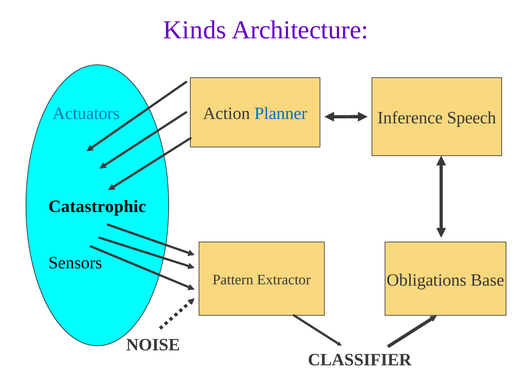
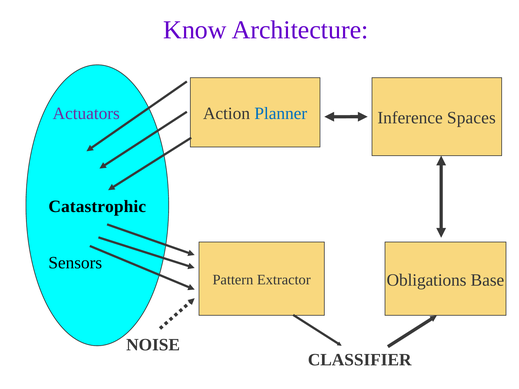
Kinds: Kinds -> Know (195, 30)
Actuators colour: blue -> purple (86, 114)
Speech: Speech -> Spaces (471, 118)
